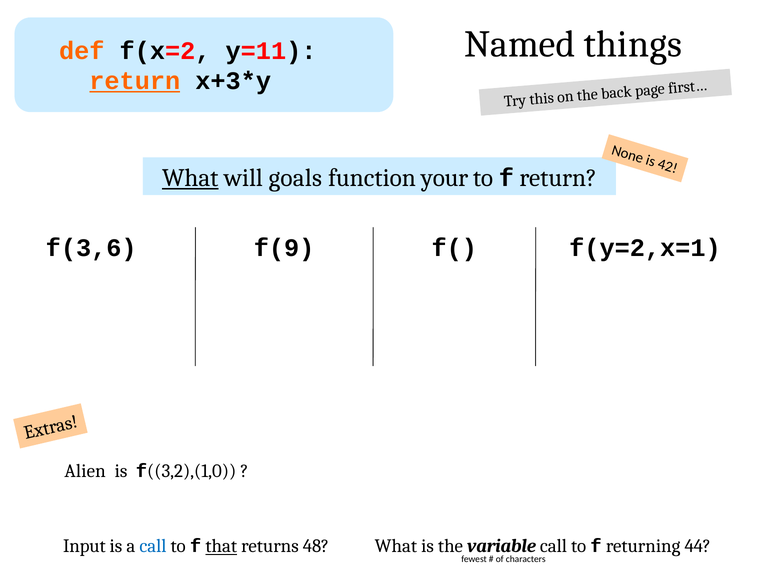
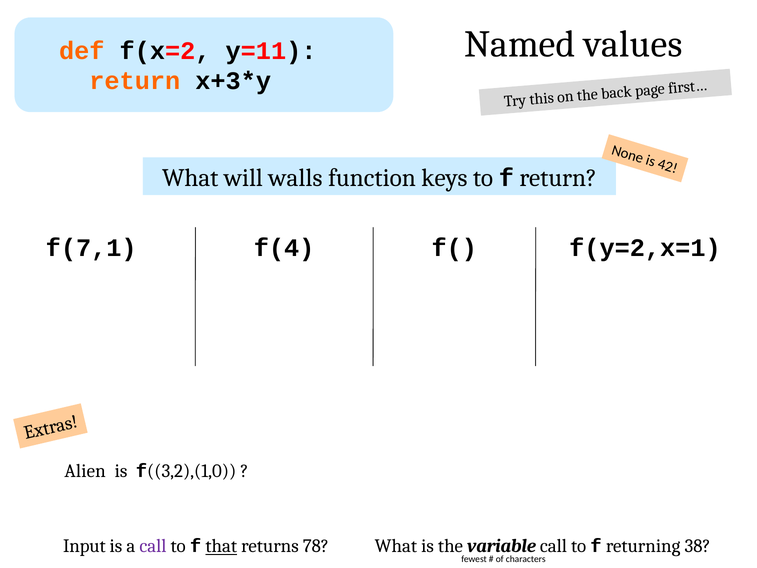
things: things -> values (633, 44)
return underline: present -> none (135, 81)
What underline: present -> none (190, 178)
goals: goals -> walls (295, 178)
your: your -> keys (444, 178)
f(3,6: f(3,6 -> f(7,1 (91, 248)
f(9: f(9 -> f(4 (284, 248)
call colour: blue -> purple (153, 546)
48: 48 -> 78 (316, 546)
44: 44 -> 38 (698, 546)
